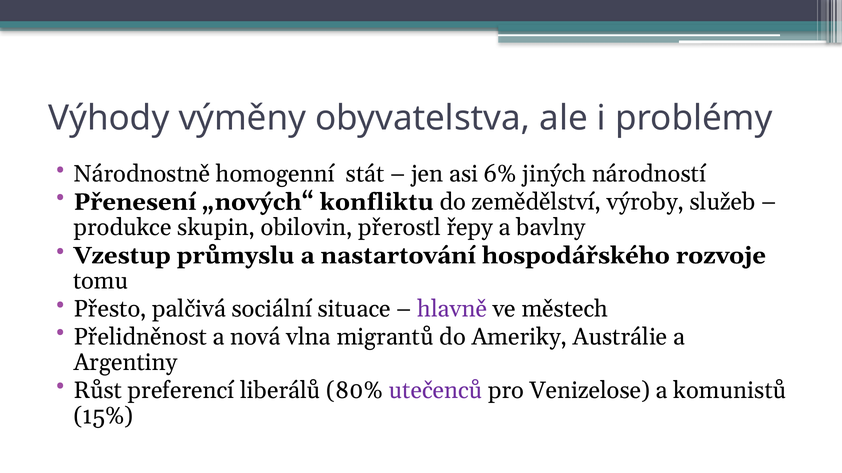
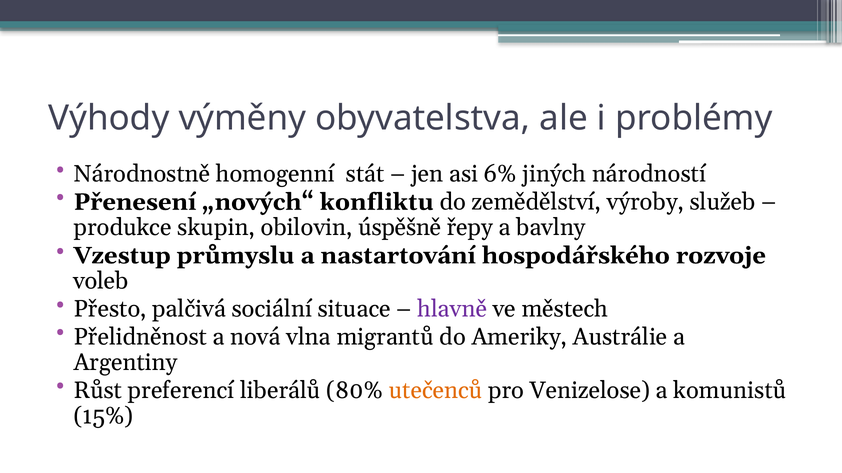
přerostl: přerostl -> úspěšně (400, 228)
tomu: tomu -> voleb (101, 281)
utečenců colour: purple -> orange (436, 391)
